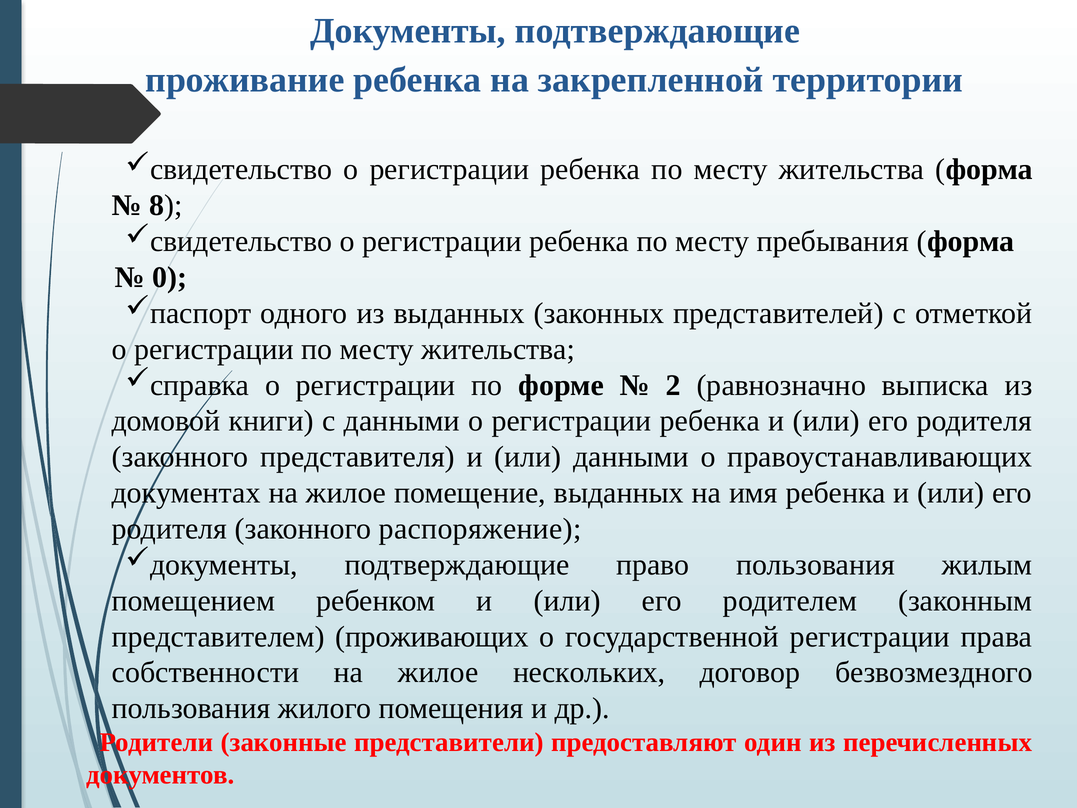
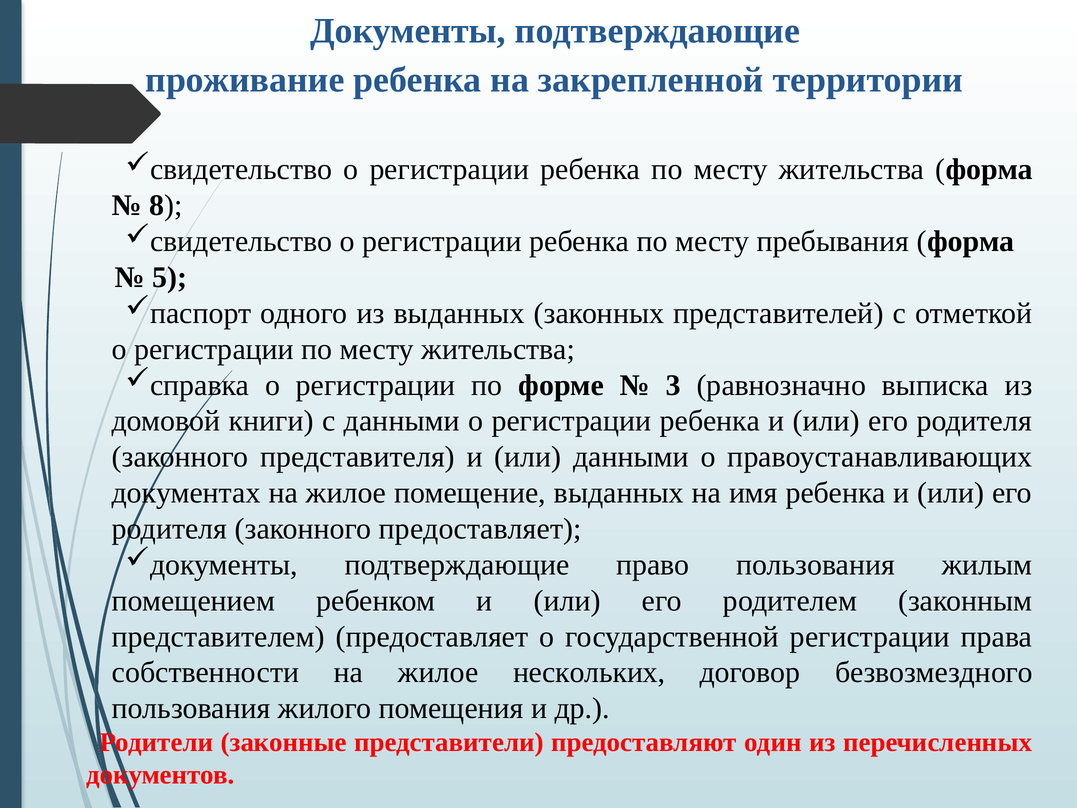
0: 0 -> 5 (170, 277)
2: 2 -> 3 (673, 385)
законного распоряжение: распоряжение -> предоставляет (480, 529)
представителем проживающих: проживающих -> предоставляет (432, 636)
